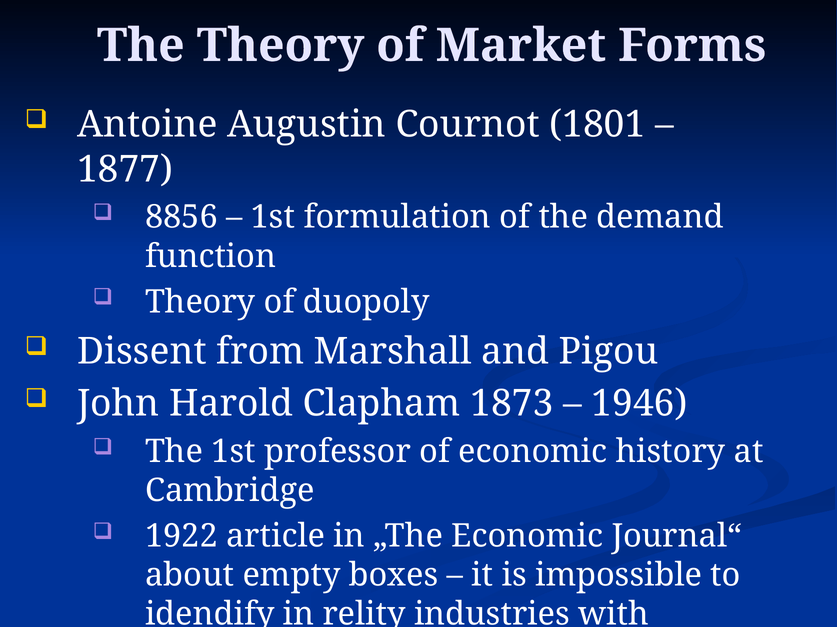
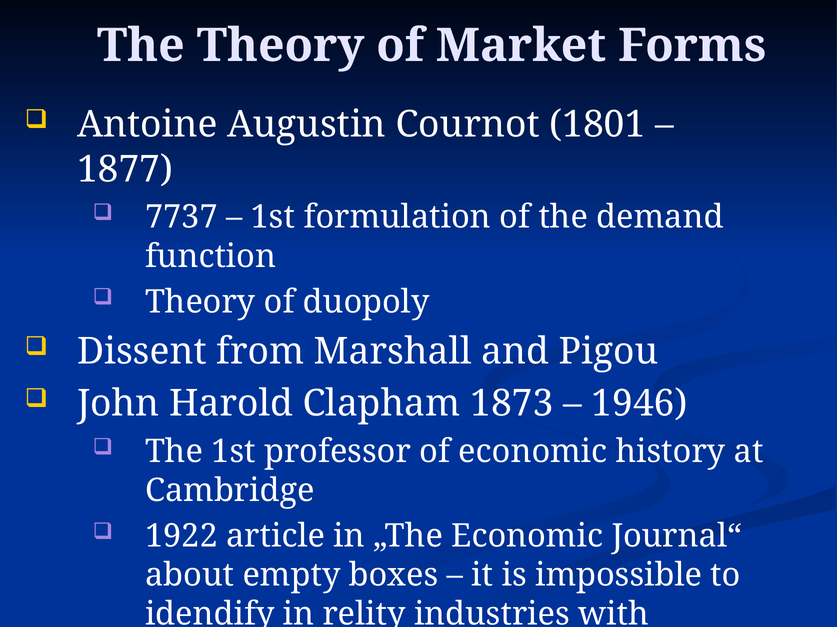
8856: 8856 -> 7737 (181, 218)
